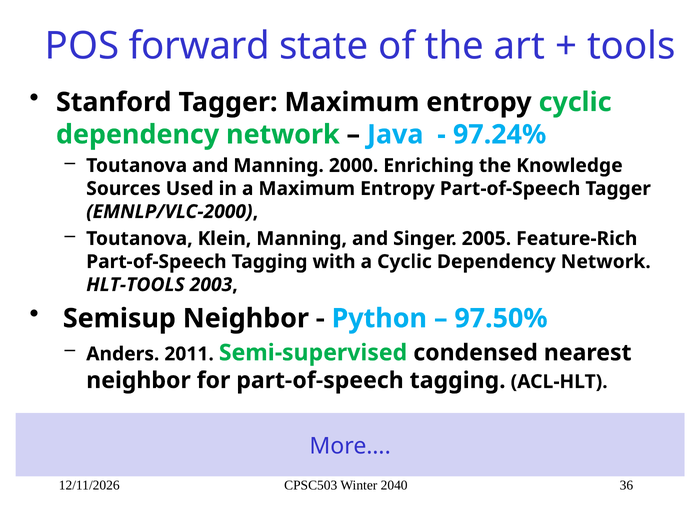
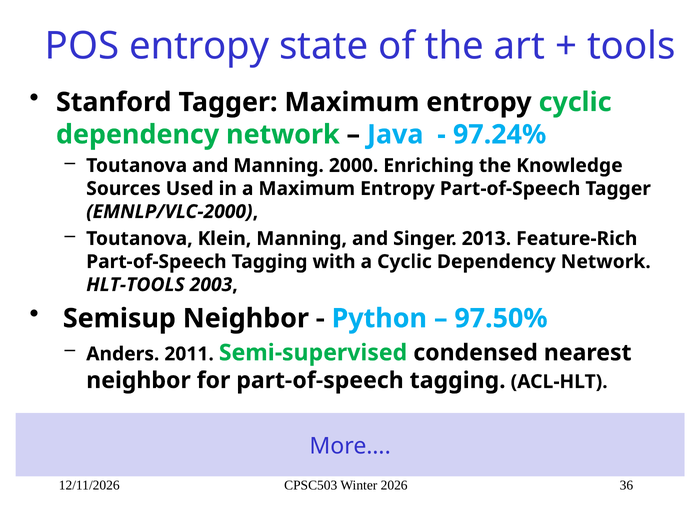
POS forward: forward -> entropy (199, 46)
2005: 2005 -> 2013 (486, 239)
2040: 2040 -> 2026 (394, 485)
